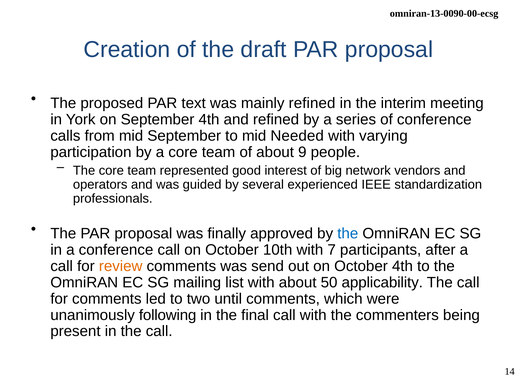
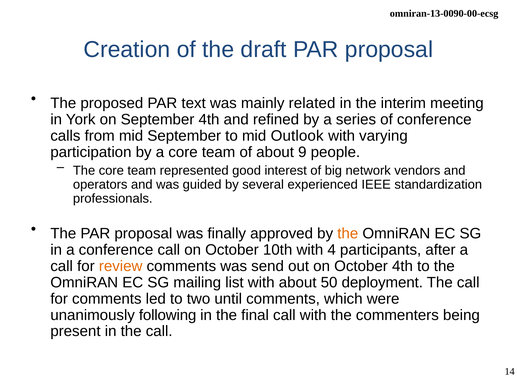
mainly refined: refined -> related (312, 103)
Needed: Needed -> Outlook (297, 136)
the colour: blue -> orange (348, 233)
7: 7 -> 4 (332, 250)
applicability: applicability -> deployment (382, 282)
